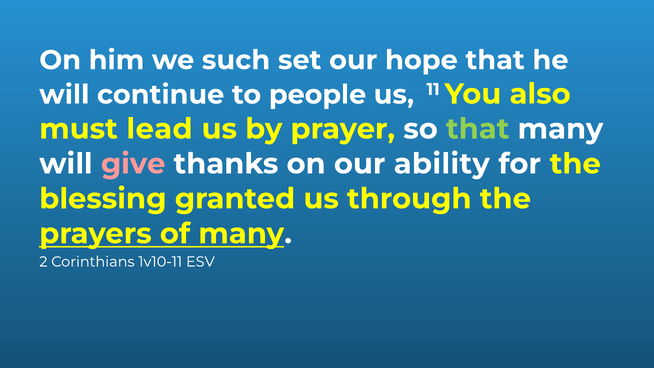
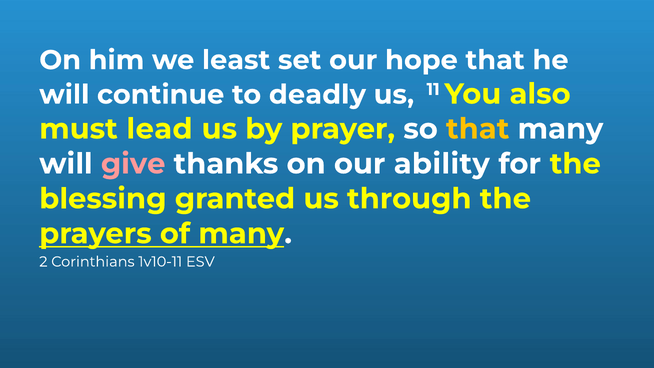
such: such -> least (236, 60)
people: people -> deadly (317, 95)
that colour: light green -> yellow (478, 129)
